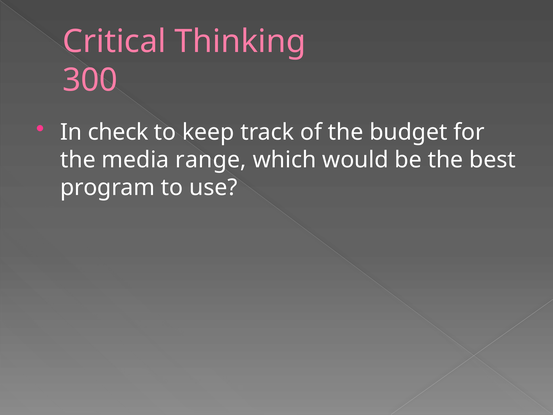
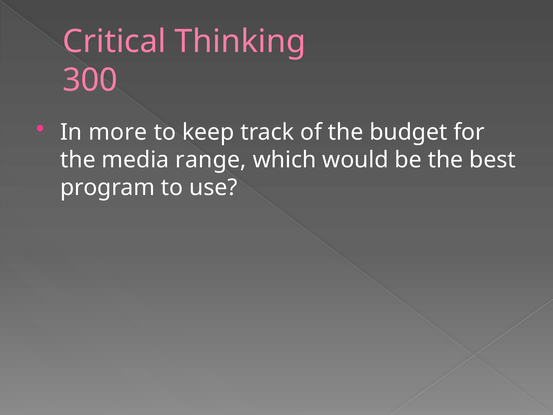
check: check -> more (118, 132)
